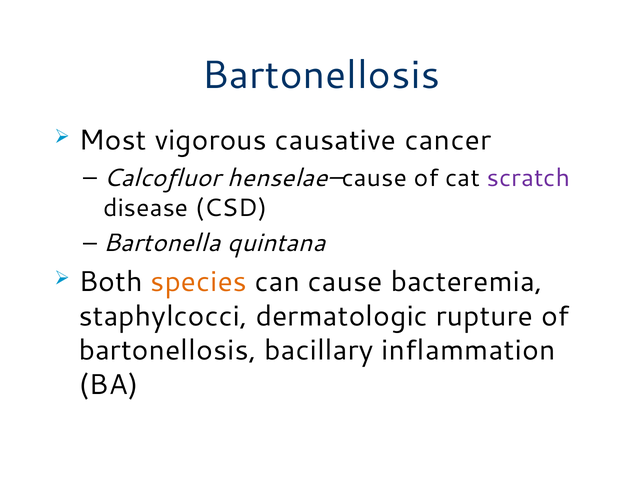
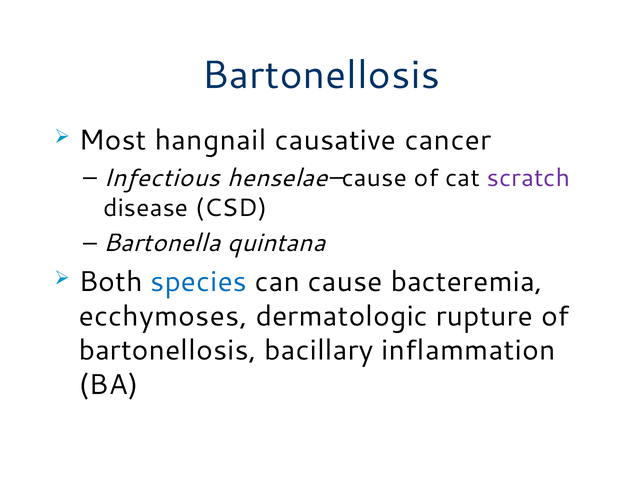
vigorous: vigorous -> hangnail (211, 140)
Calcofluor: Calcofluor -> Infectious (162, 178)
species colour: orange -> blue (199, 282)
staphylcocci: staphylcocci -> ecchymoses (163, 316)
